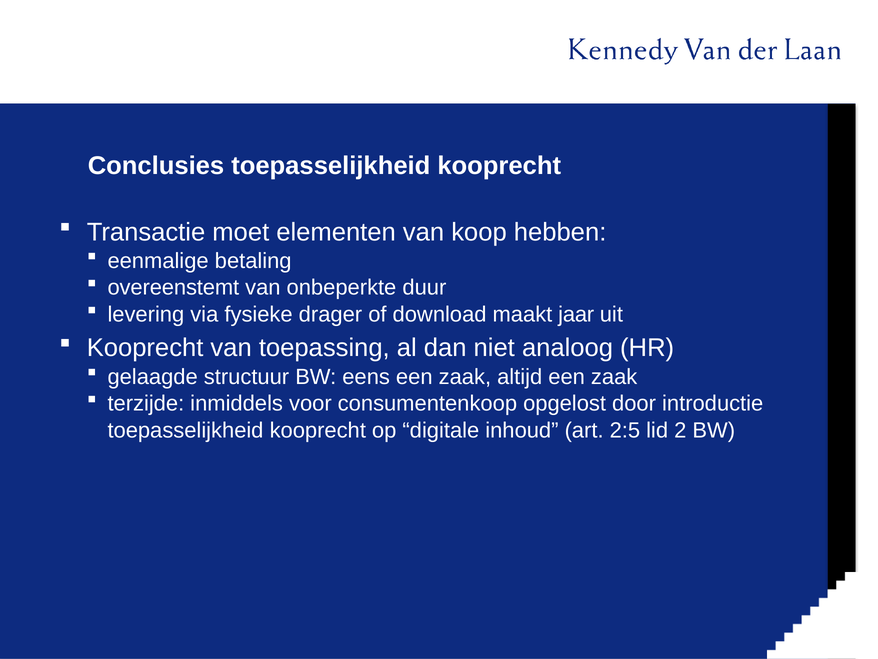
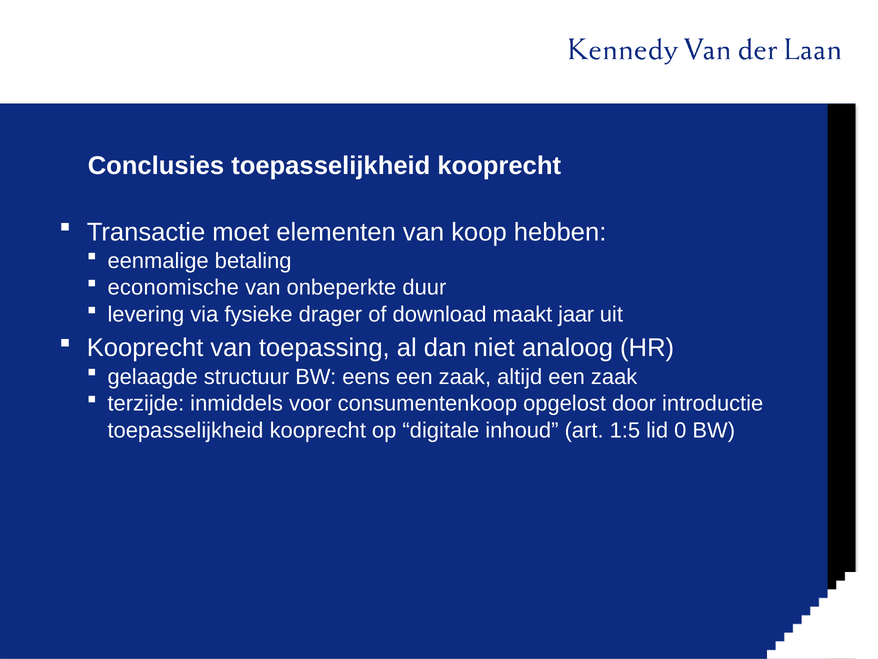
overeenstemt: overeenstemt -> economische (173, 287)
2:5: 2:5 -> 1:5 (625, 430)
2: 2 -> 0 (680, 430)
